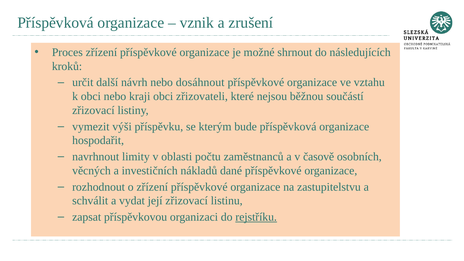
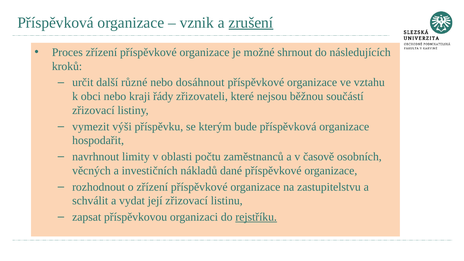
zrušení underline: none -> present (251, 23)
návrh: návrh -> různé (134, 82)
kraji obci: obci -> řády (163, 96)
